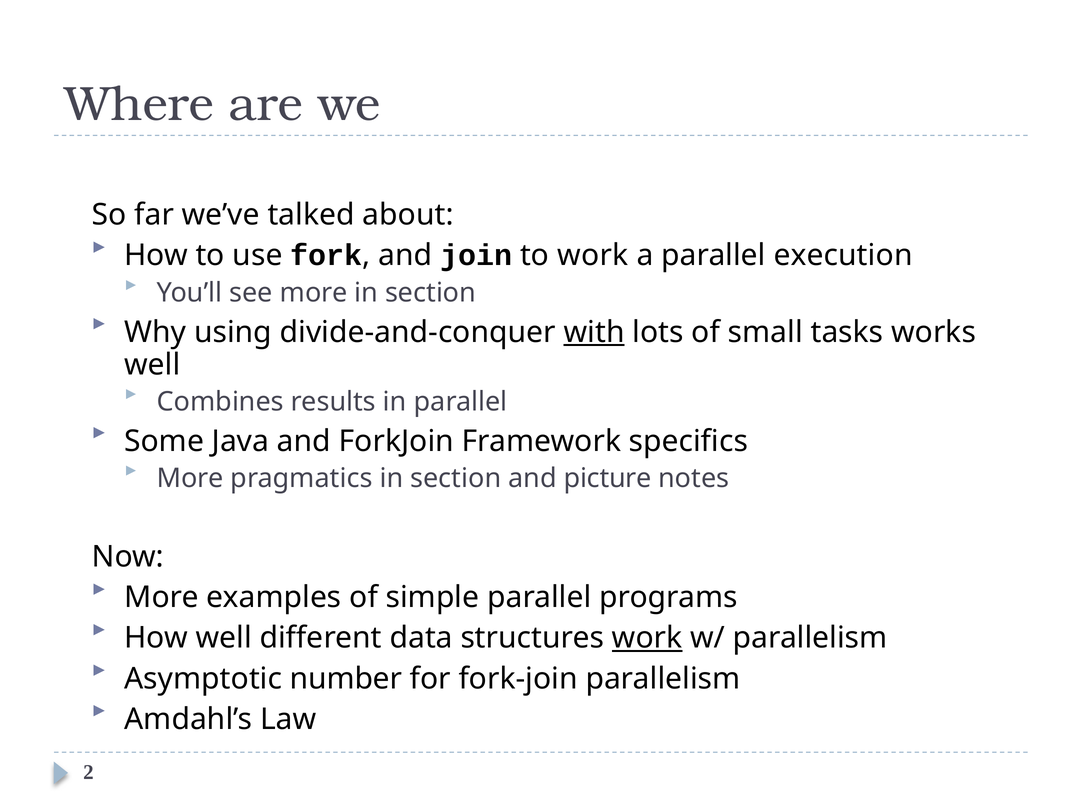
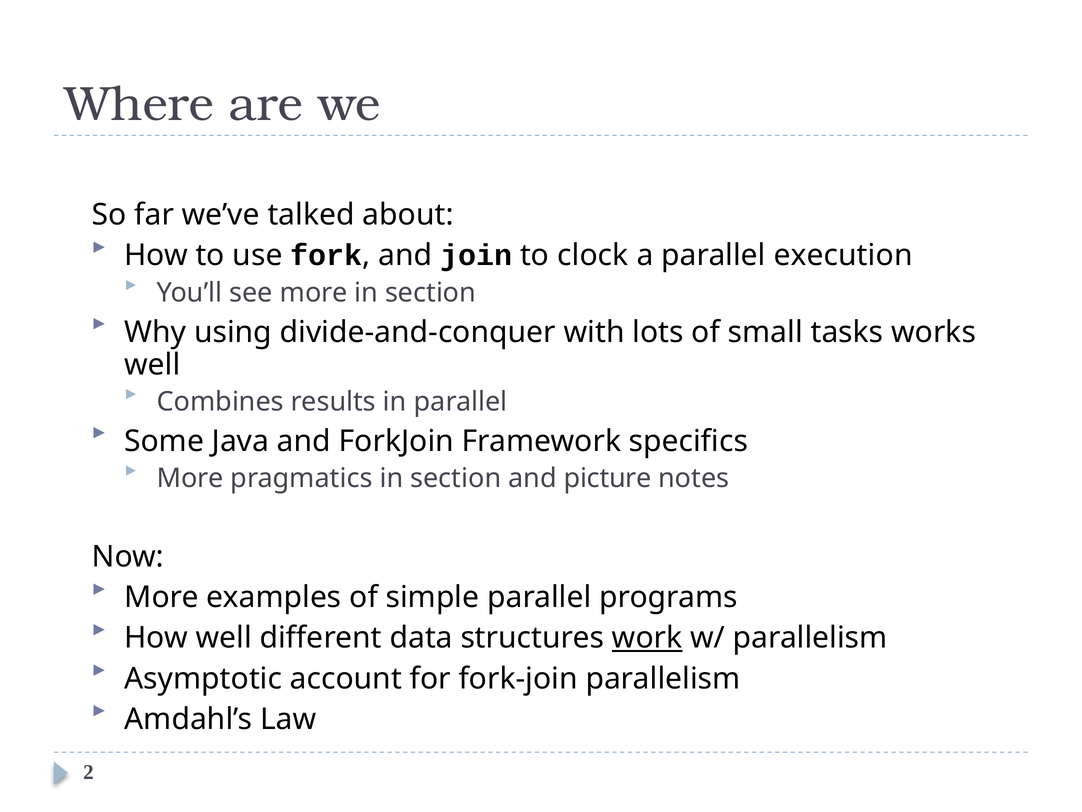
to work: work -> clock (593, 255)
with underline: present -> none (594, 332)
number: number -> account (346, 678)
